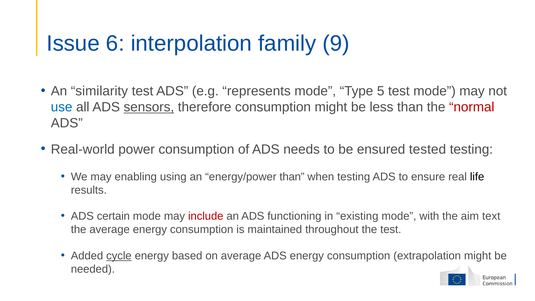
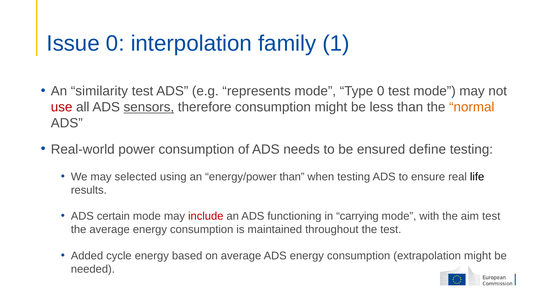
Issue 6: 6 -> 0 (115, 43)
9: 9 -> 1 (336, 43)
Type 5: 5 -> 0 (381, 91)
use colour: blue -> red (62, 107)
normal colour: red -> orange (472, 107)
tested: tested -> define (428, 149)
enabling: enabling -> selected (136, 177)
existing: existing -> carrying (357, 216)
aim text: text -> test (491, 216)
cycle underline: present -> none (119, 256)
